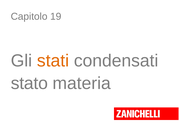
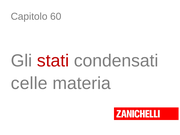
19: 19 -> 60 (56, 16)
stati colour: orange -> red (53, 61)
stato: stato -> celle (29, 83)
